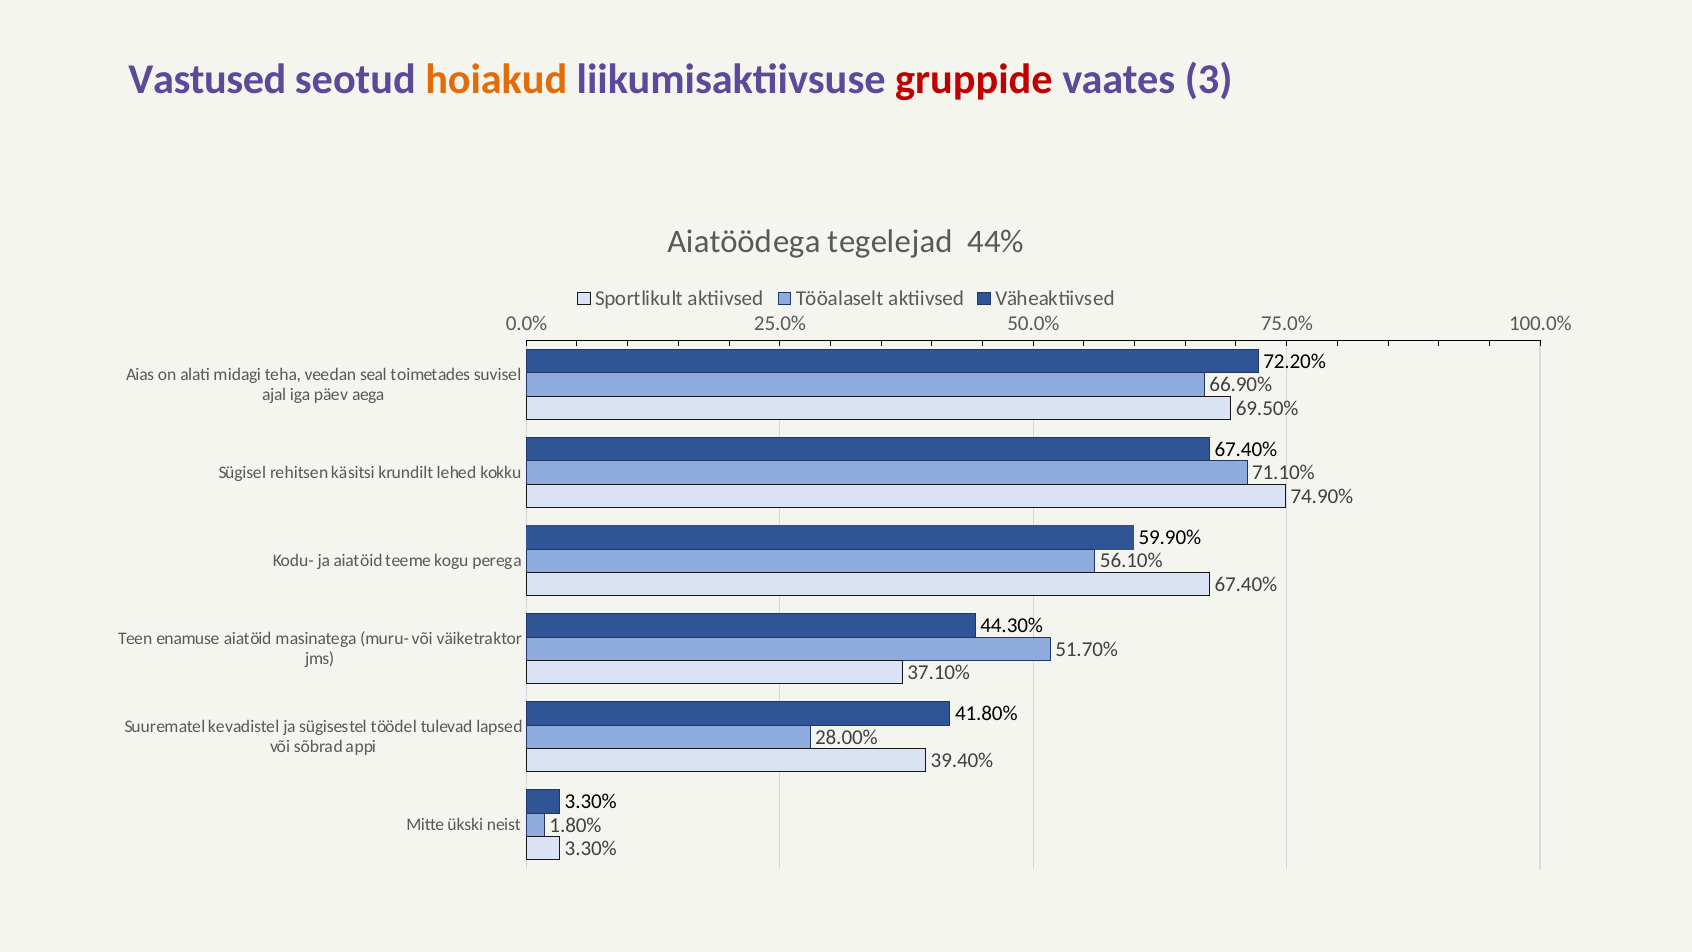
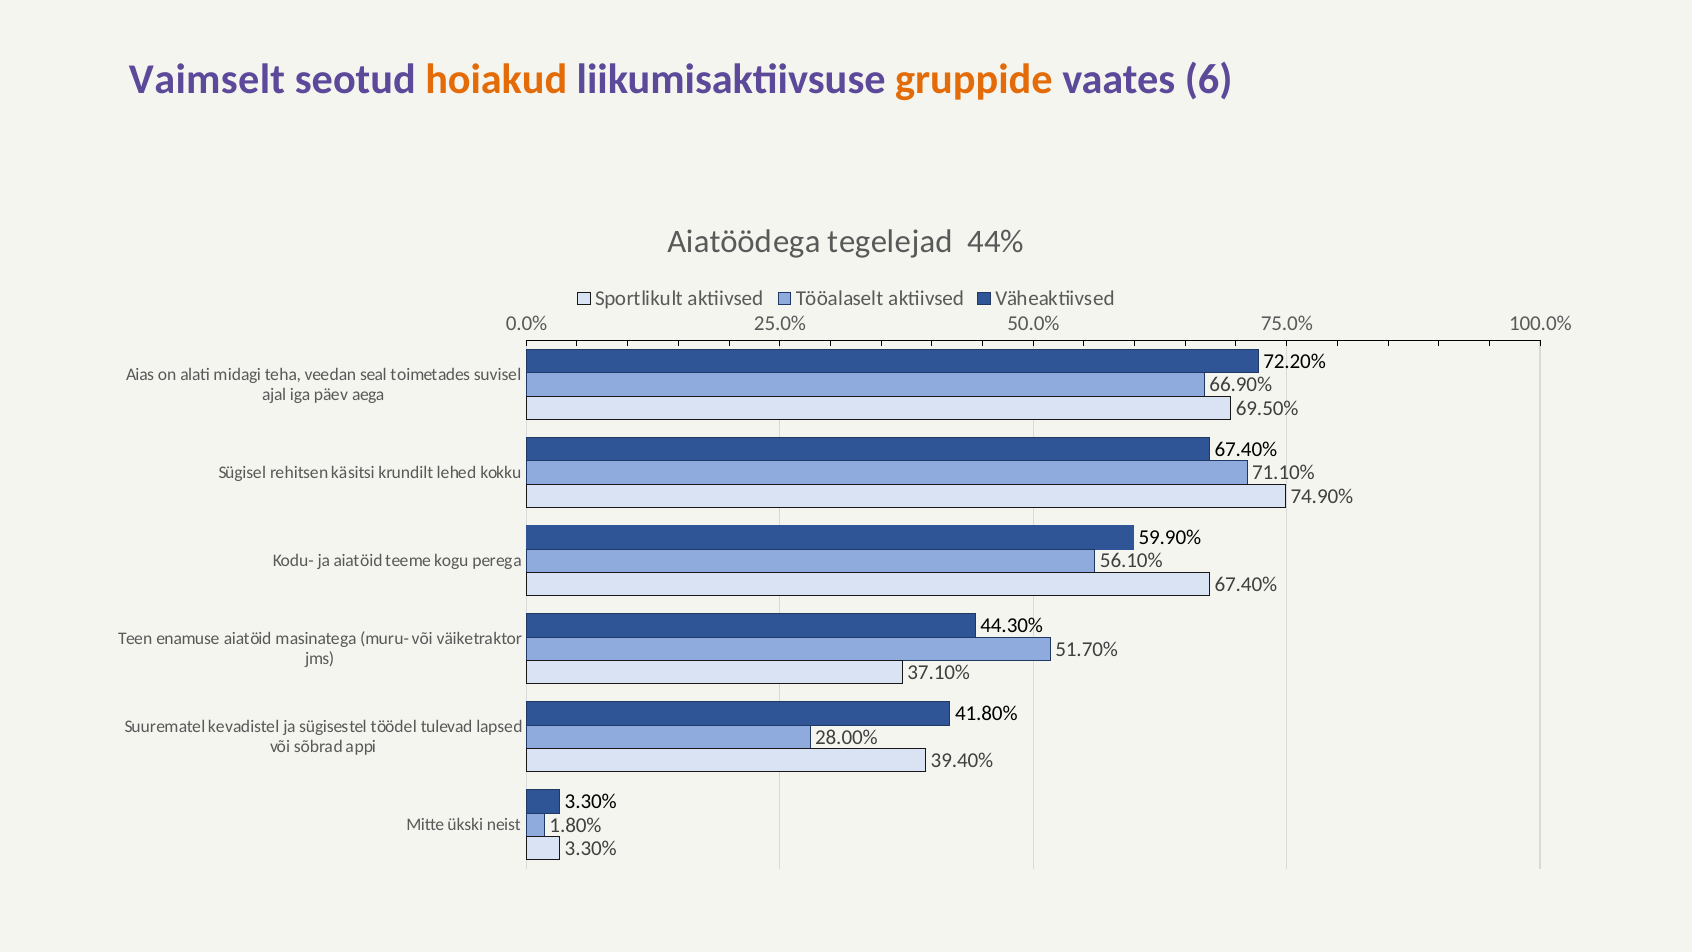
Vastused: Vastused -> Vaimselt (207, 80)
gruppide colour: red -> orange (974, 80)
3: 3 -> 6 (1209, 80)
